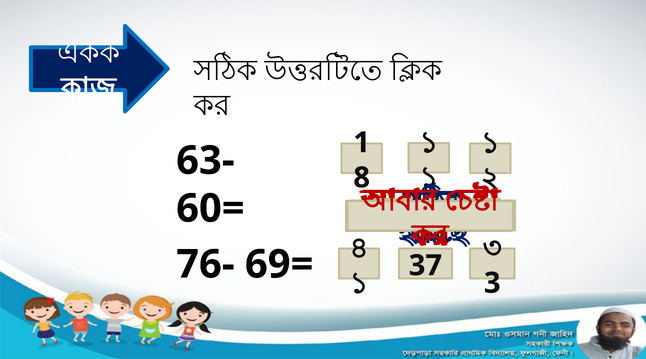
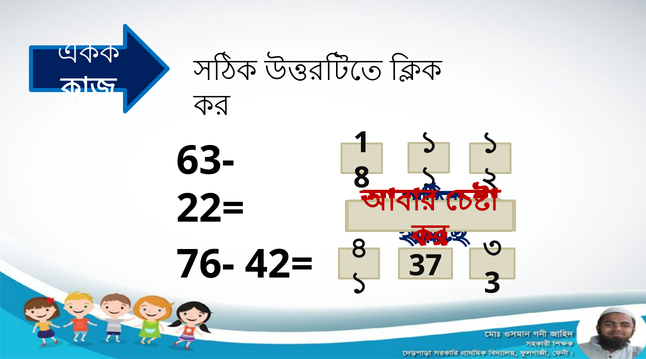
60=: 60= -> 22= (210, 209)
69=: 69= -> 42= (279, 264)
